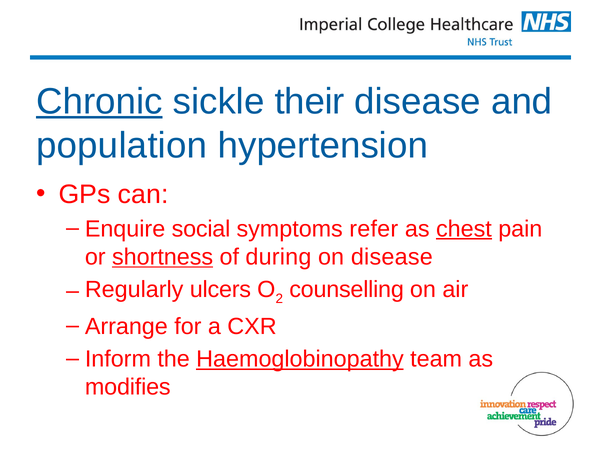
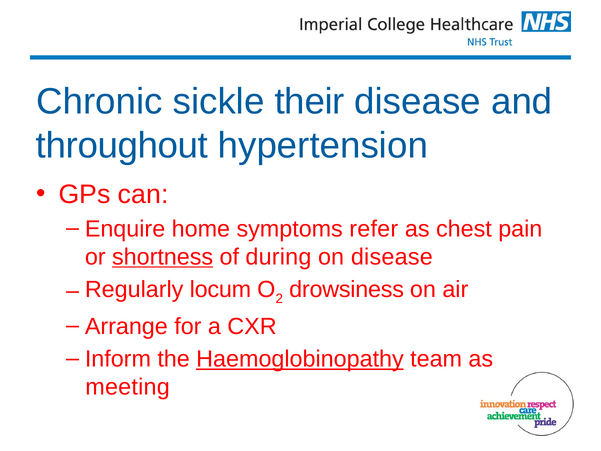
Chronic underline: present -> none (99, 101)
population: population -> throughout (122, 146)
social: social -> home (201, 229)
chest underline: present -> none (464, 229)
ulcers: ulcers -> locum (220, 290)
counselling: counselling -> drowsiness (347, 290)
modifies: modifies -> meeting (128, 387)
